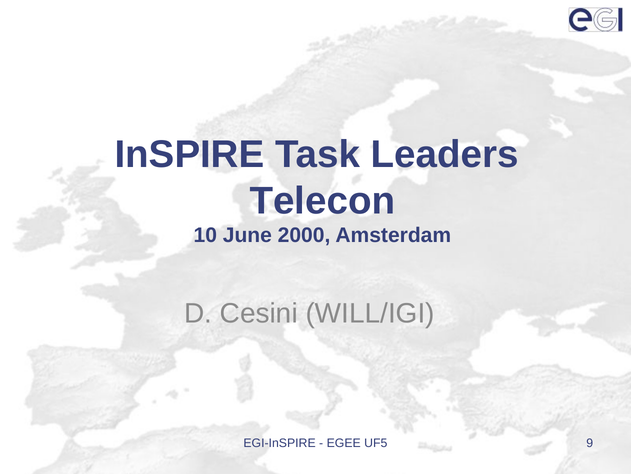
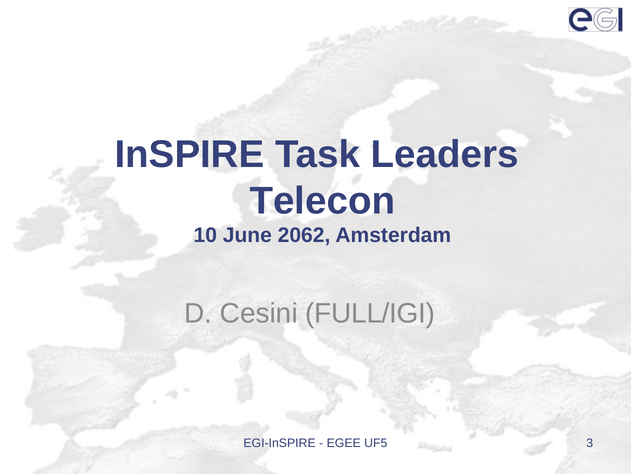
2000: 2000 -> 2062 (304, 235)
WILL/IGI: WILL/IGI -> FULL/IGI (370, 313)
9: 9 -> 3 (590, 442)
